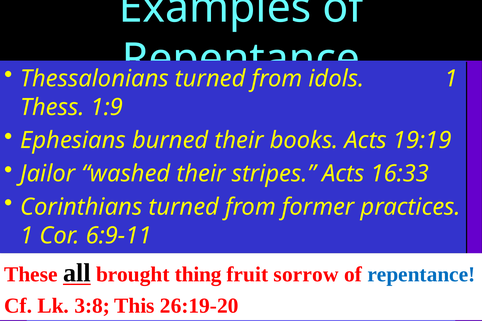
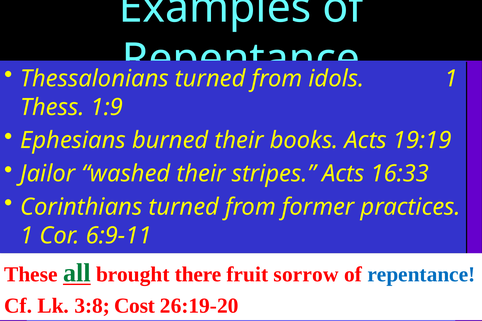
all colour: black -> green (77, 273)
thing: thing -> there (198, 275)
This: This -> Cost (135, 306)
